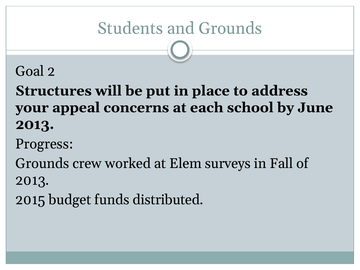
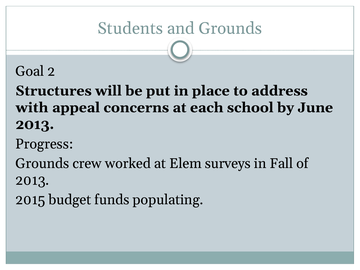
your: your -> with (32, 108)
distributed: distributed -> populating (168, 200)
